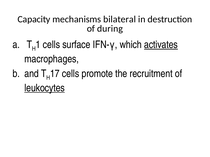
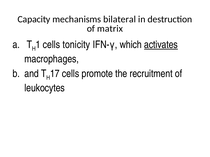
during: during -> matrix (110, 29)
surface: surface -> tonicity (76, 45)
leukocytes underline: present -> none (45, 88)
